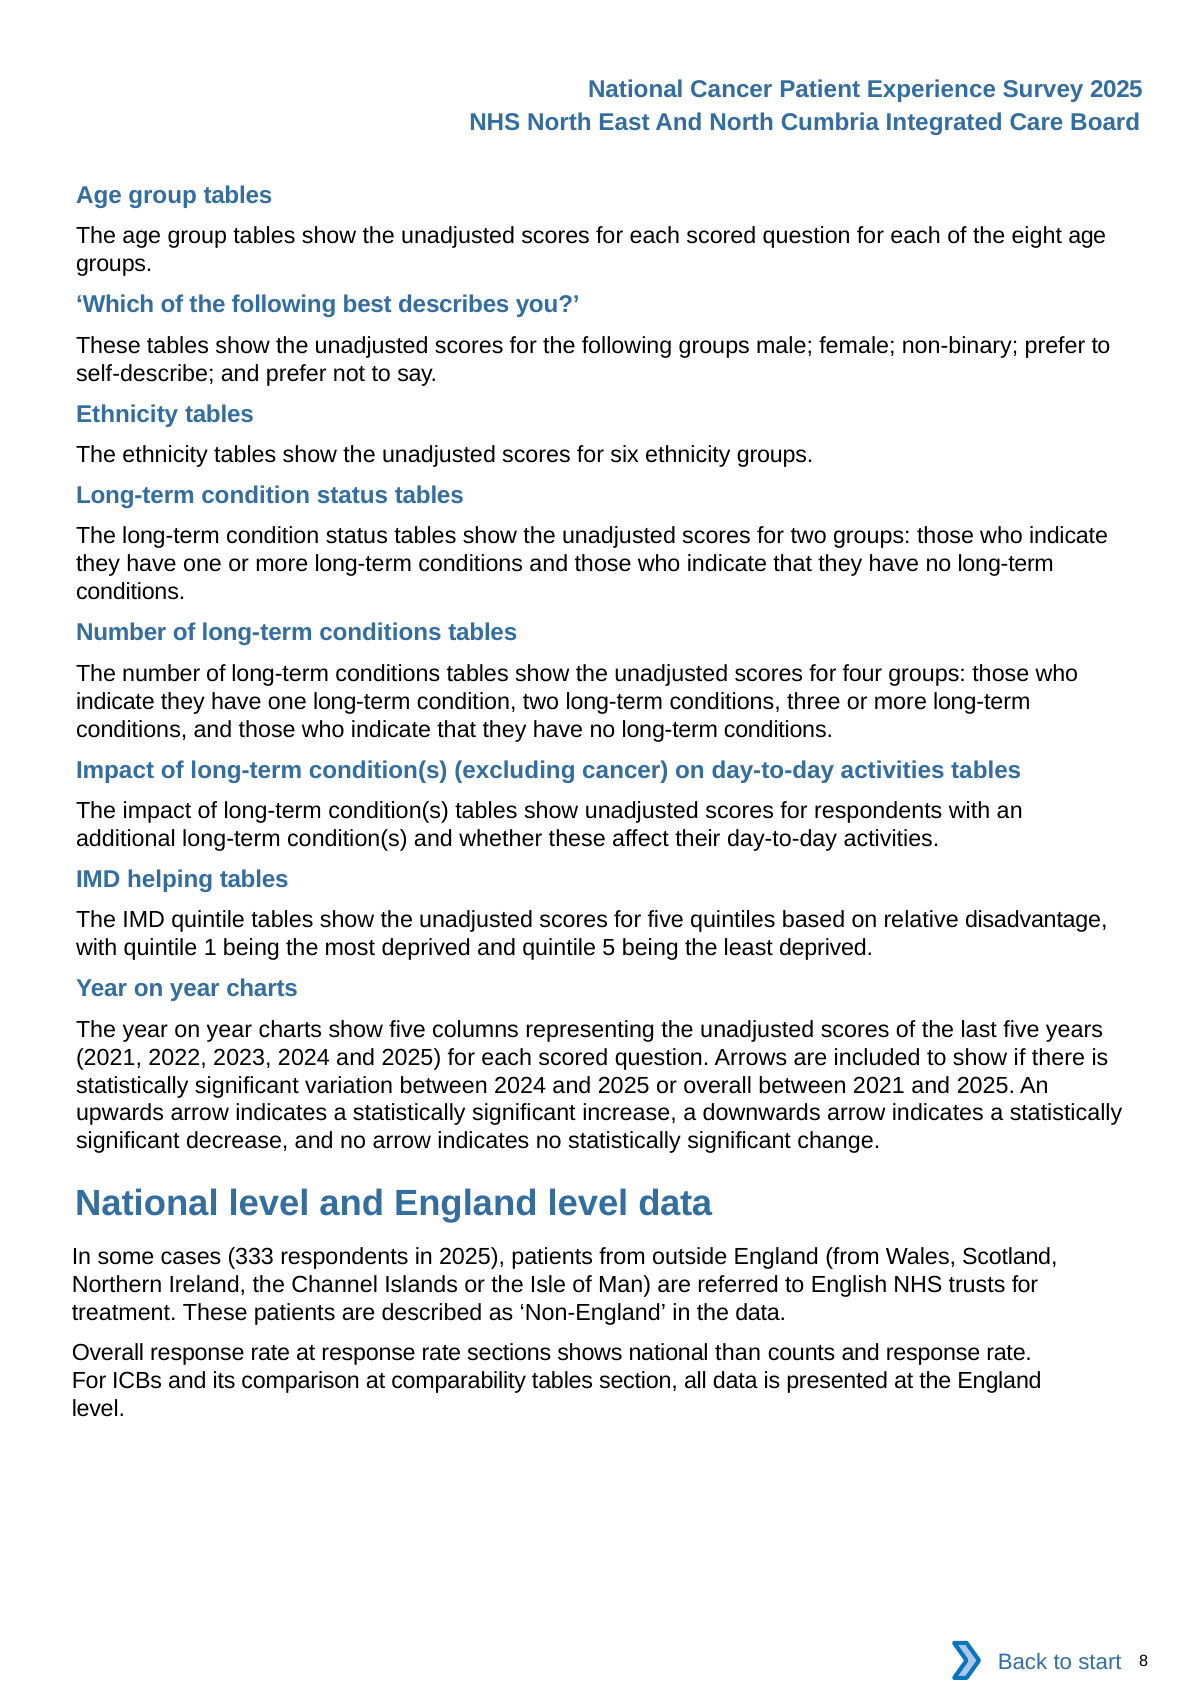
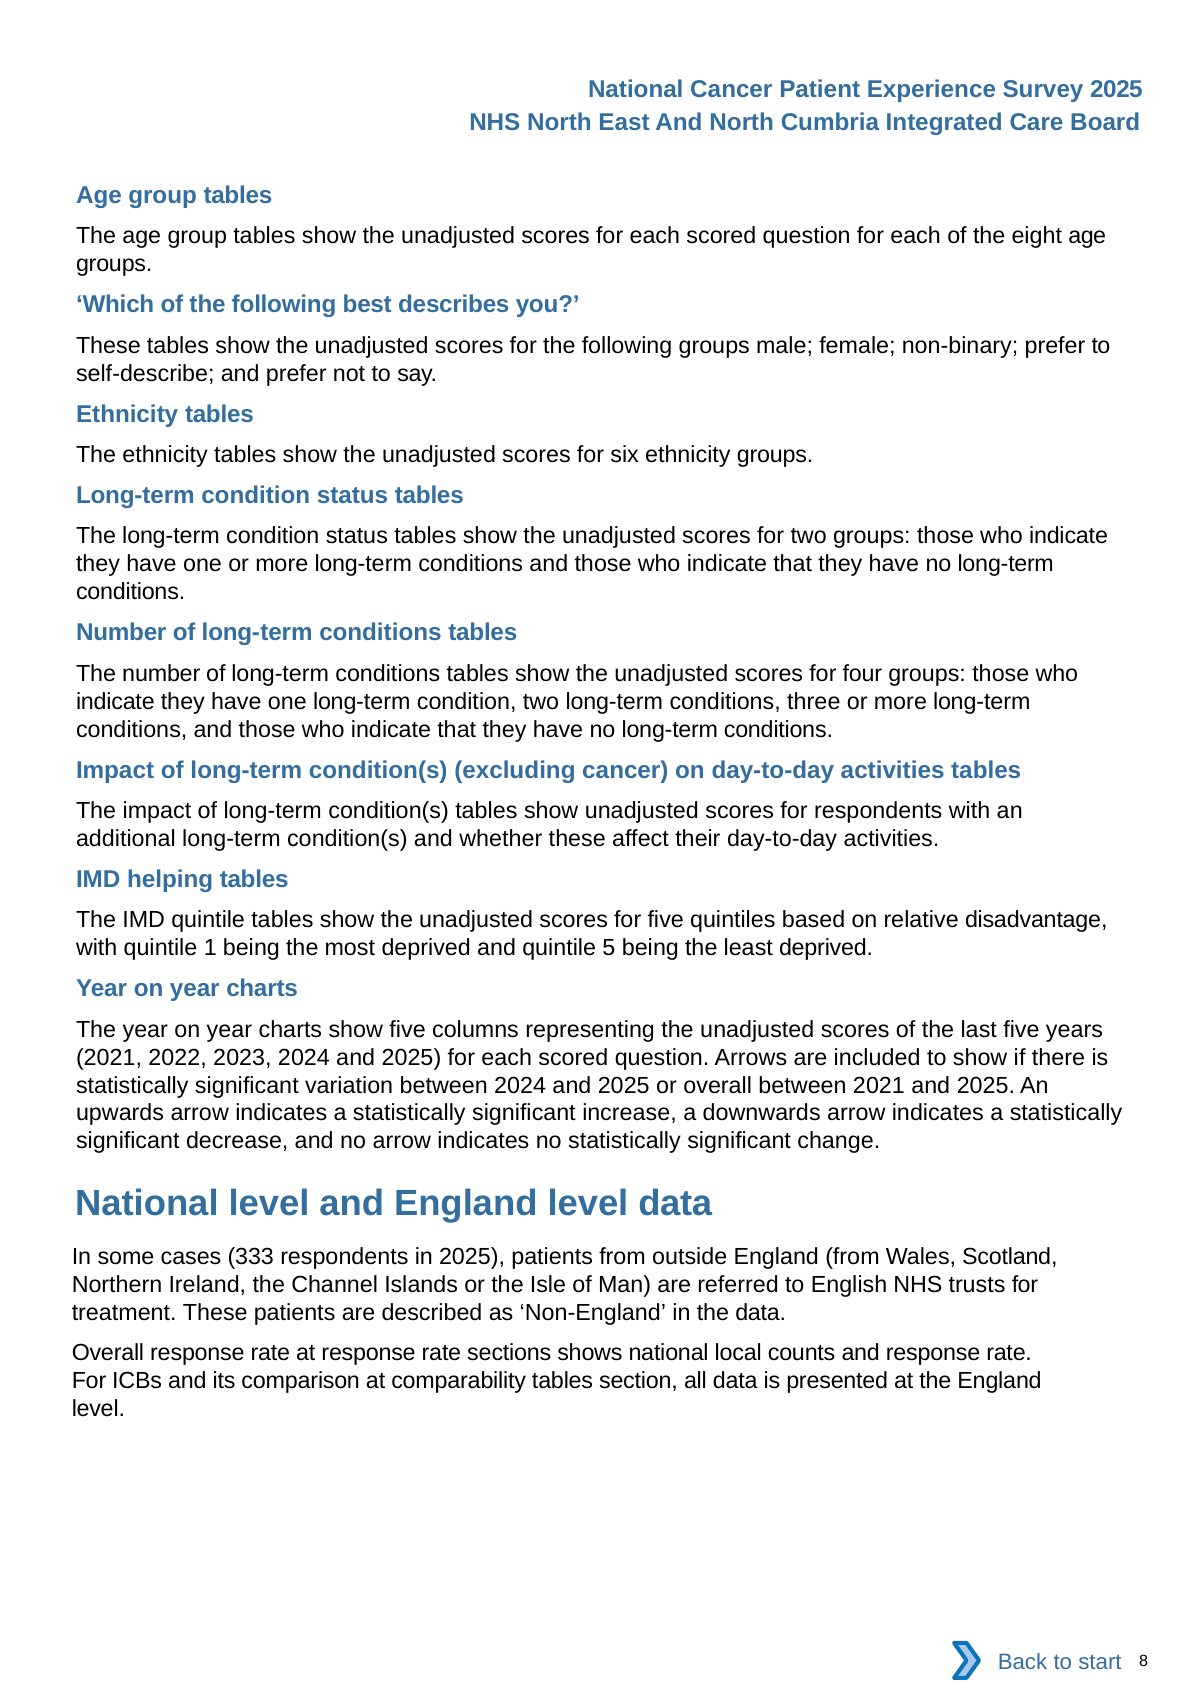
than: than -> local (738, 1353)
